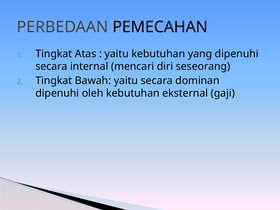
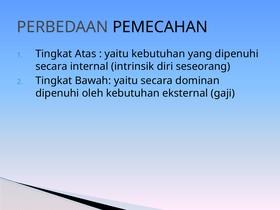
mencari: mencari -> intrinsik (133, 66)
